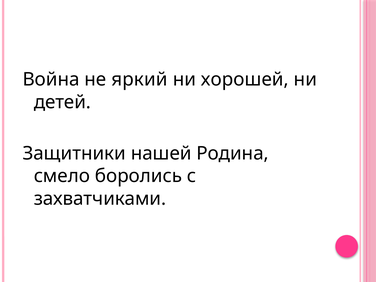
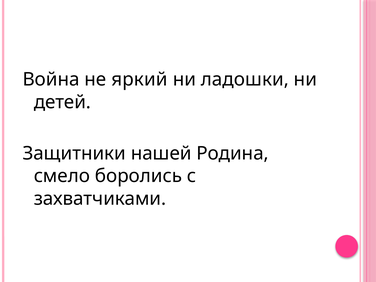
хорошей: хорошей -> ладошки (245, 80)
